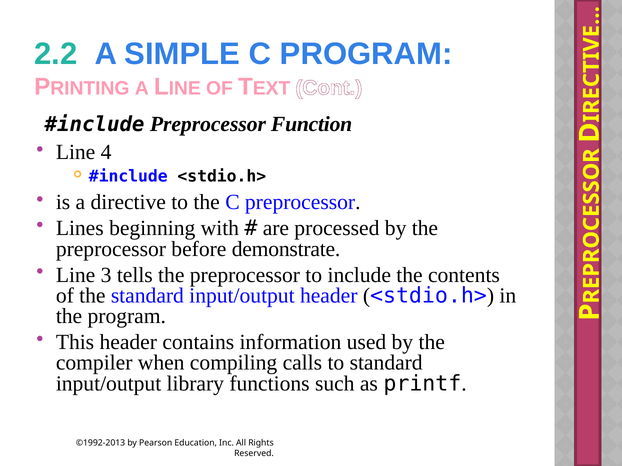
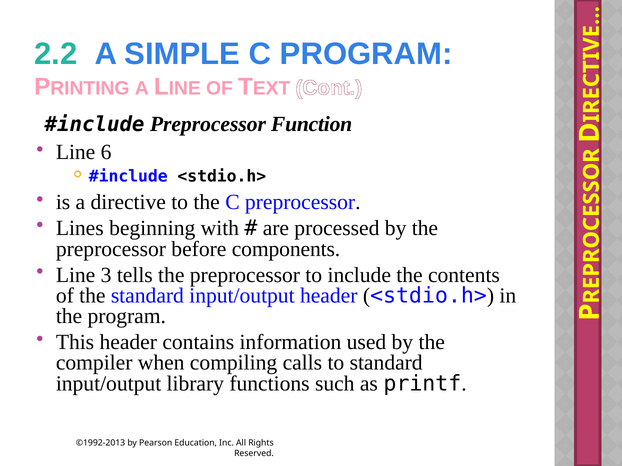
4: 4 -> 6 (106, 153)
demonstrate: demonstrate -> components (286, 249)
